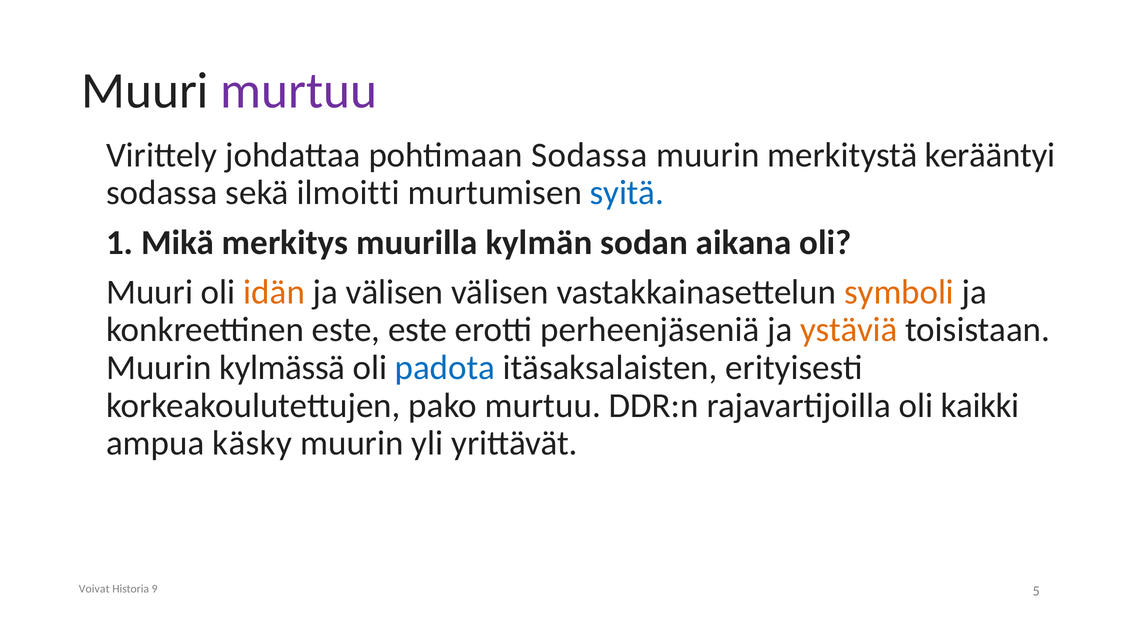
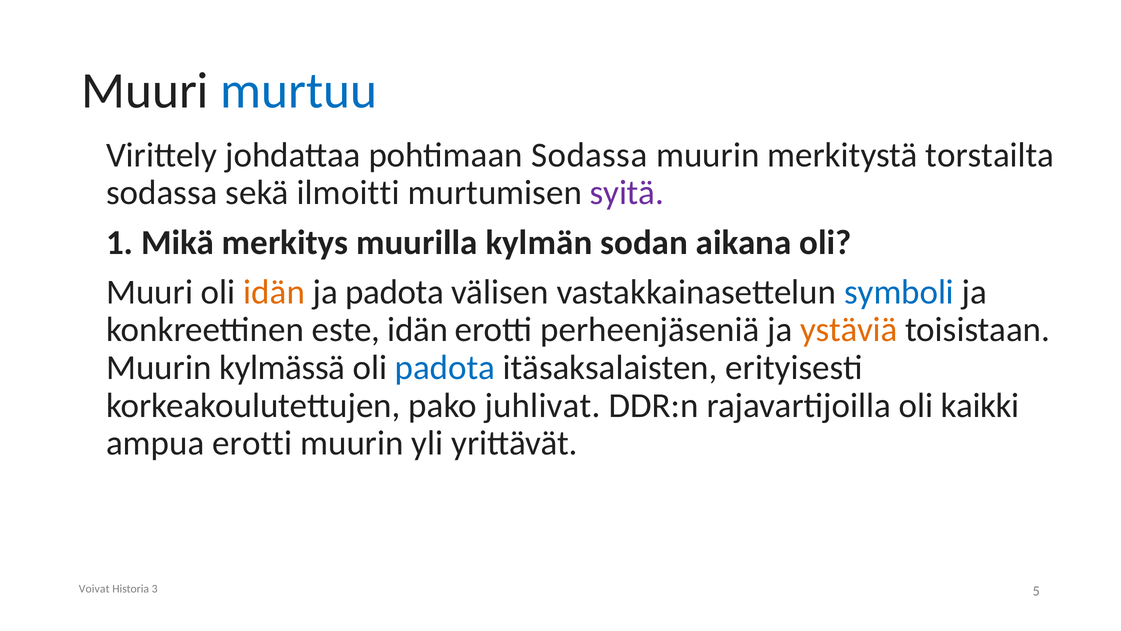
murtuu colour: purple -> blue (299, 91)
kerääntyi: kerääntyi -> torstailta (990, 155)
syitä colour: blue -> purple (627, 193)
ja välisen: välisen -> padota (395, 292)
symboli colour: orange -> blue (899, 292)
este este: este -> idän (418, 330)
pako murtuu: murtuu -> juhlivat (543, 405)
ampua käsky: käsky -> erotti (252, 443)
9: 9 -> 3 (155, 588)
